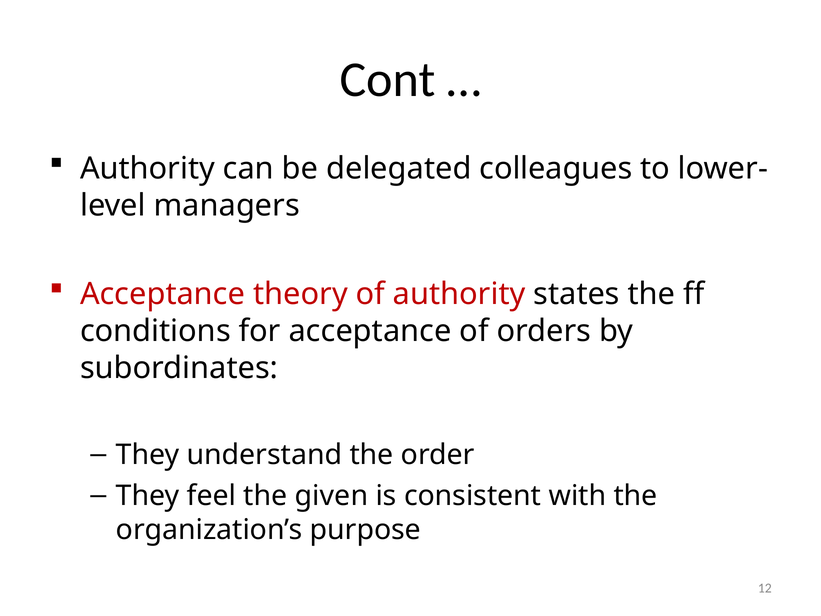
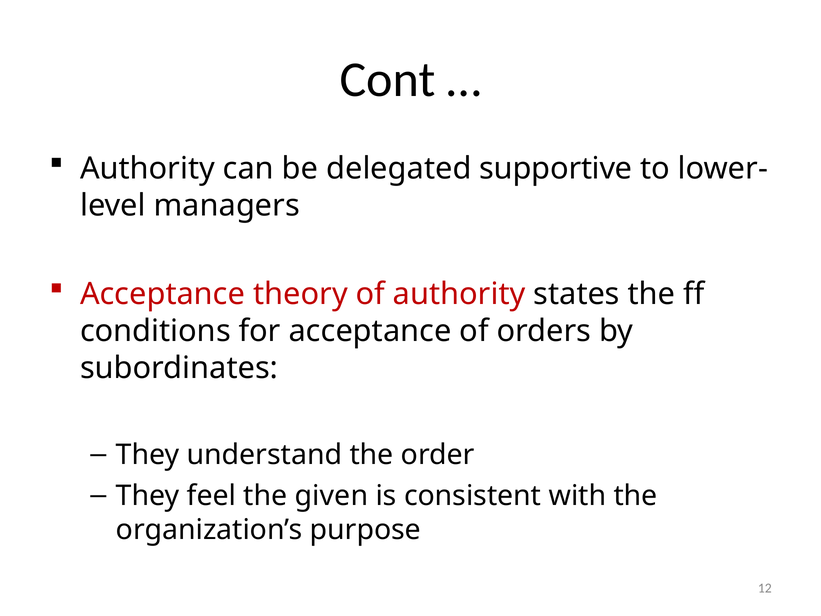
colleagues: colleagues -> supportive (556, 168)
